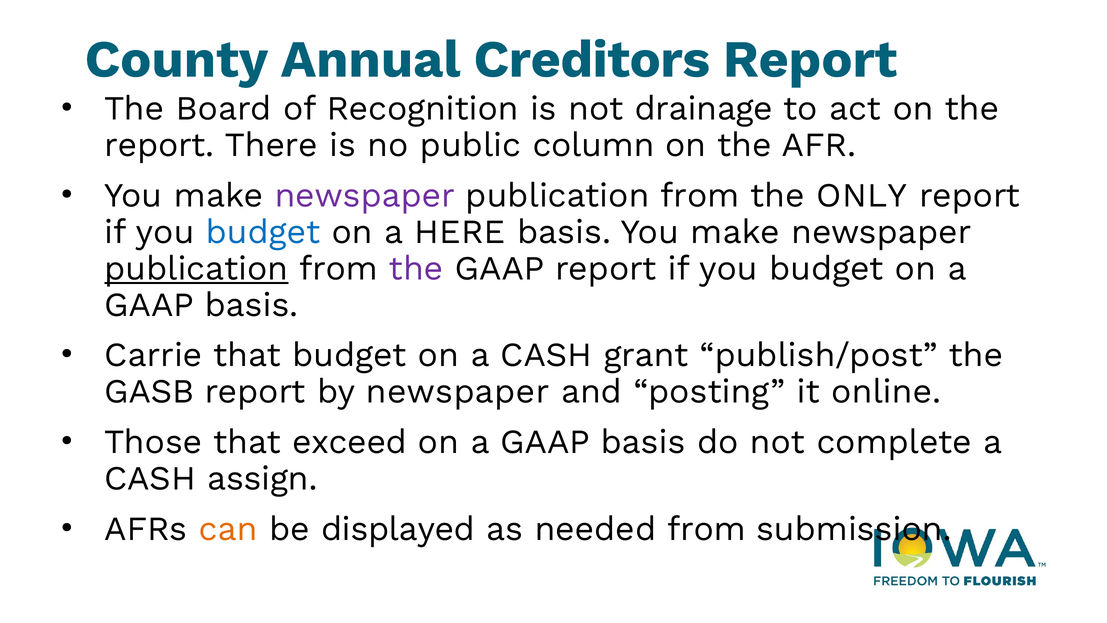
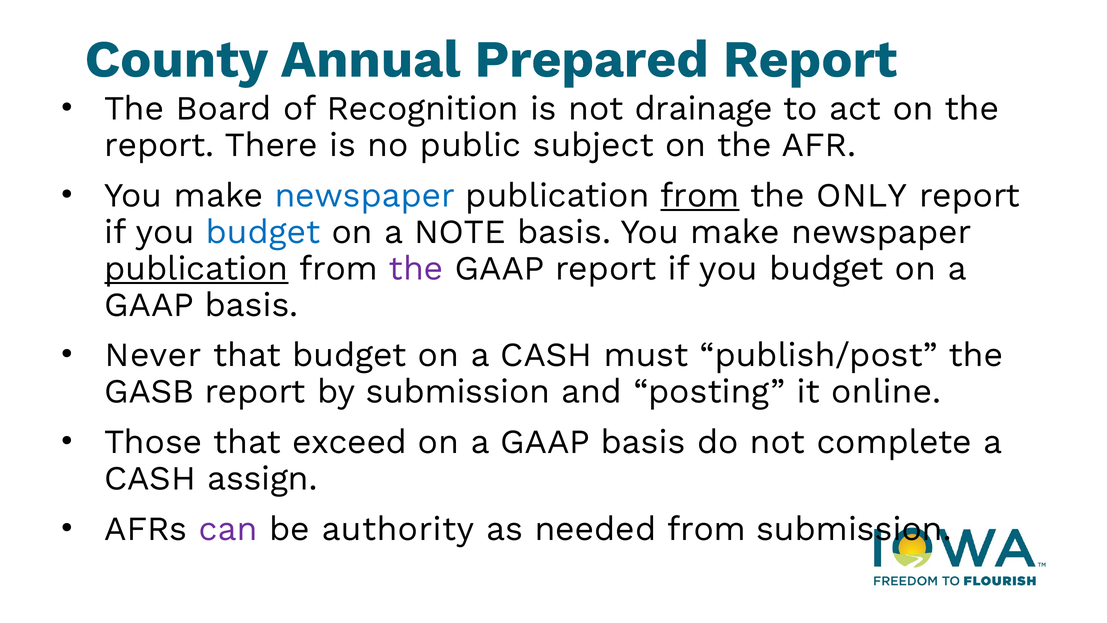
Creditors: Creditors -> Prepared (592, 59)
column: column -> subject (593, 145)
newspaper colour: purple -> blue (365, 195)
from underline: none -> present (700, 195)
HERE: HERE -> NOTE (460, 232)
Carrie: Carrie -> Never (153, 355)
grant: grant -> must (646, 355)
by newspaper: newspaper -> submission (458, 392)
can colour: orange -> purple (228, 529)
displayed: displayed -> authority (398, 529)
